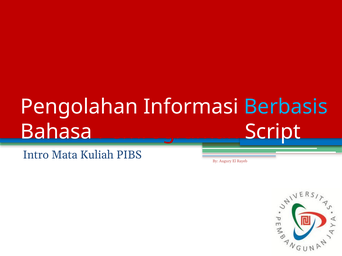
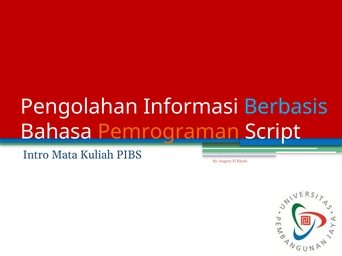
Pemrograman colour: red -> orange (168, 132)
